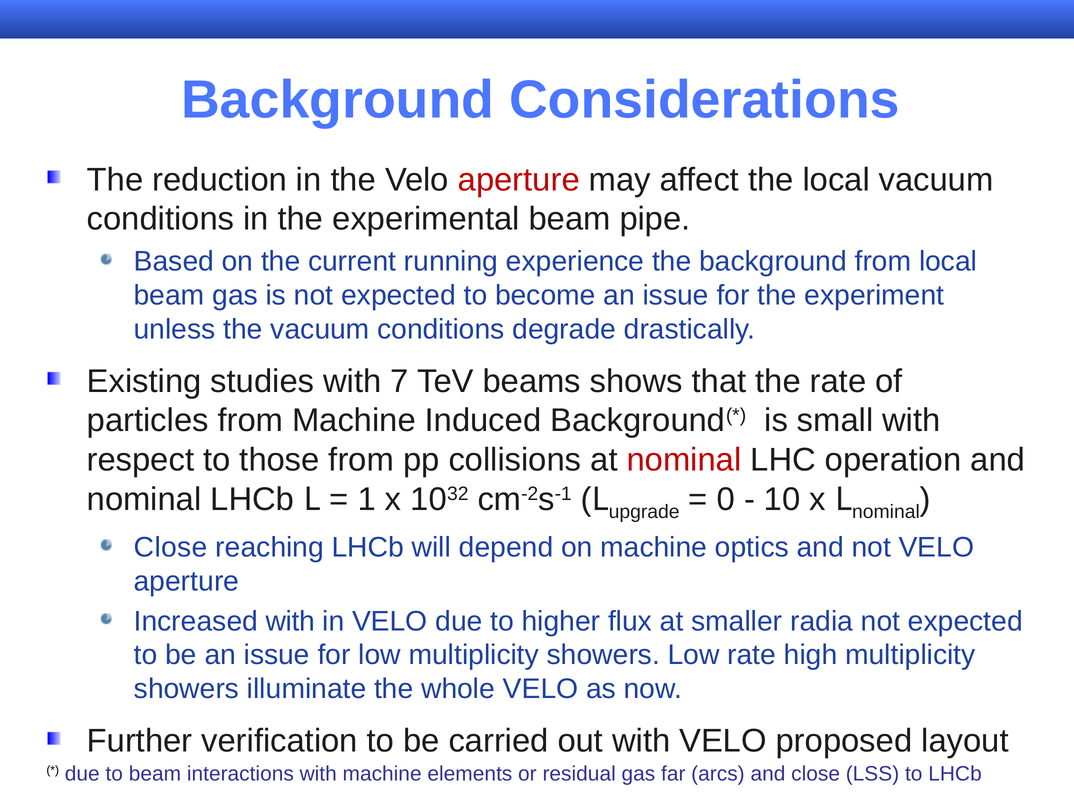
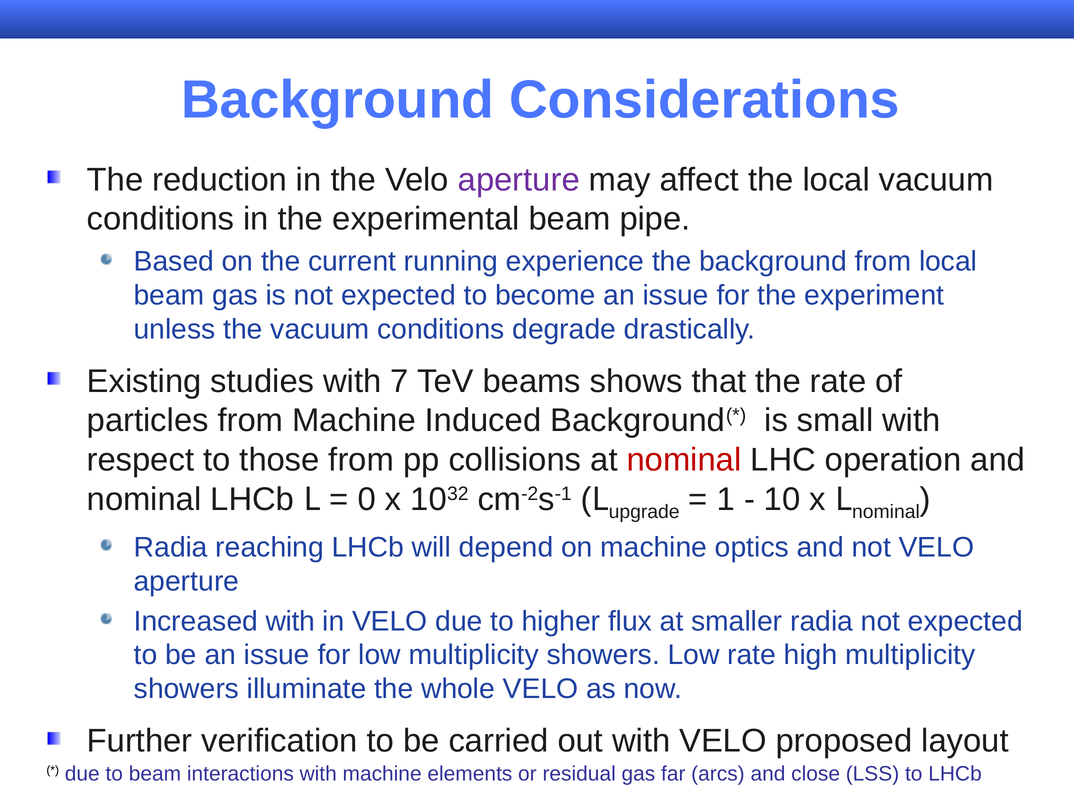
aperture colour: red -> purple (519, 180)
1: 1 -> 0 (367, 500)
0: 0 -> 1 (726, 500)
Close: Close -> Radia (171, 548)
